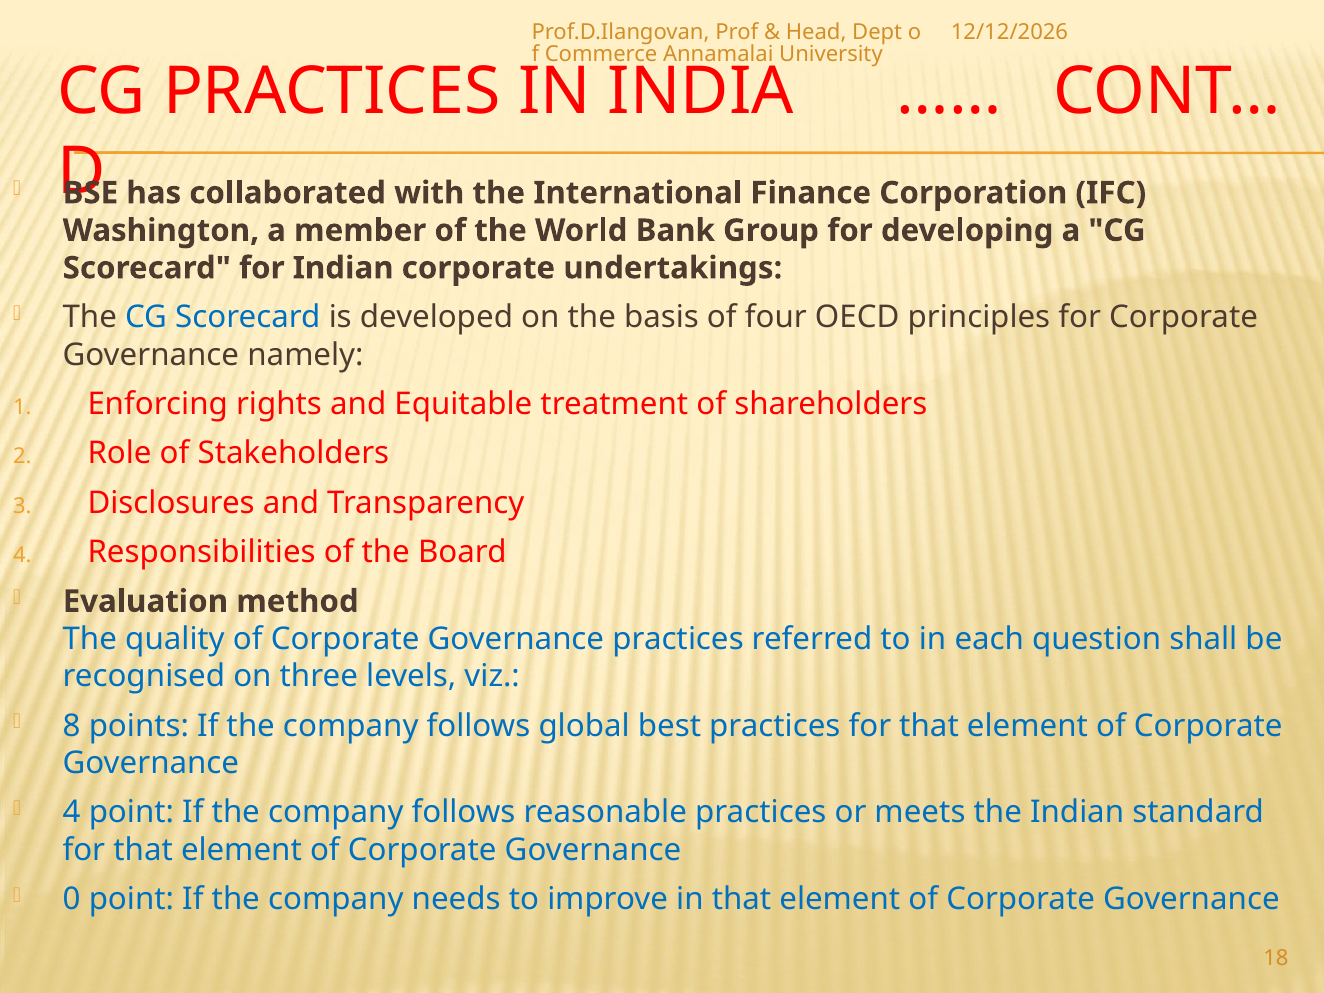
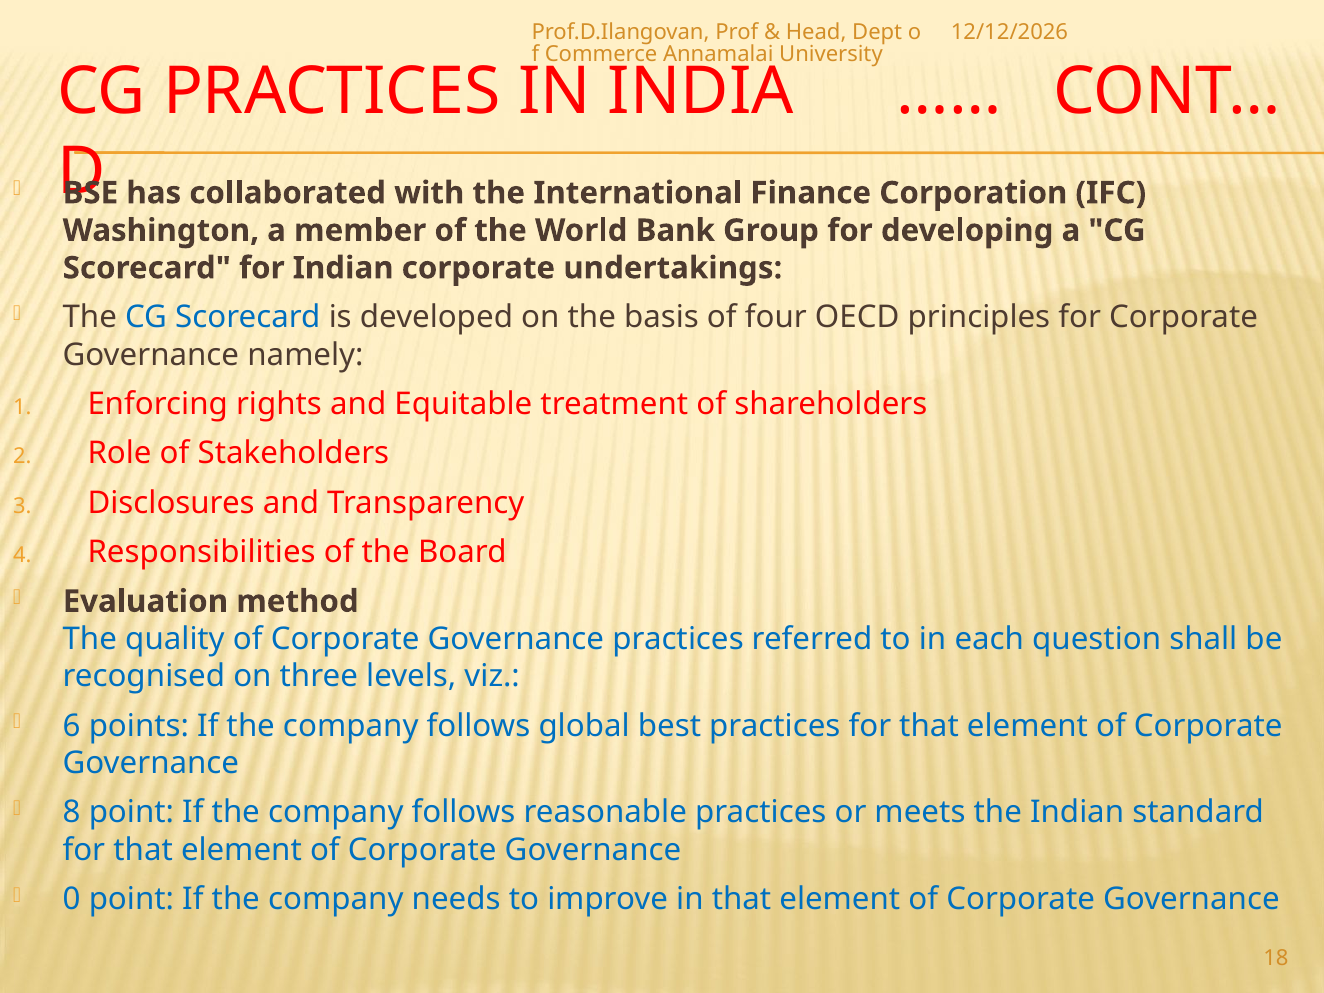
8: 8 -> 6 (72, 726)
4: 4 -> 8 (72, 813)
